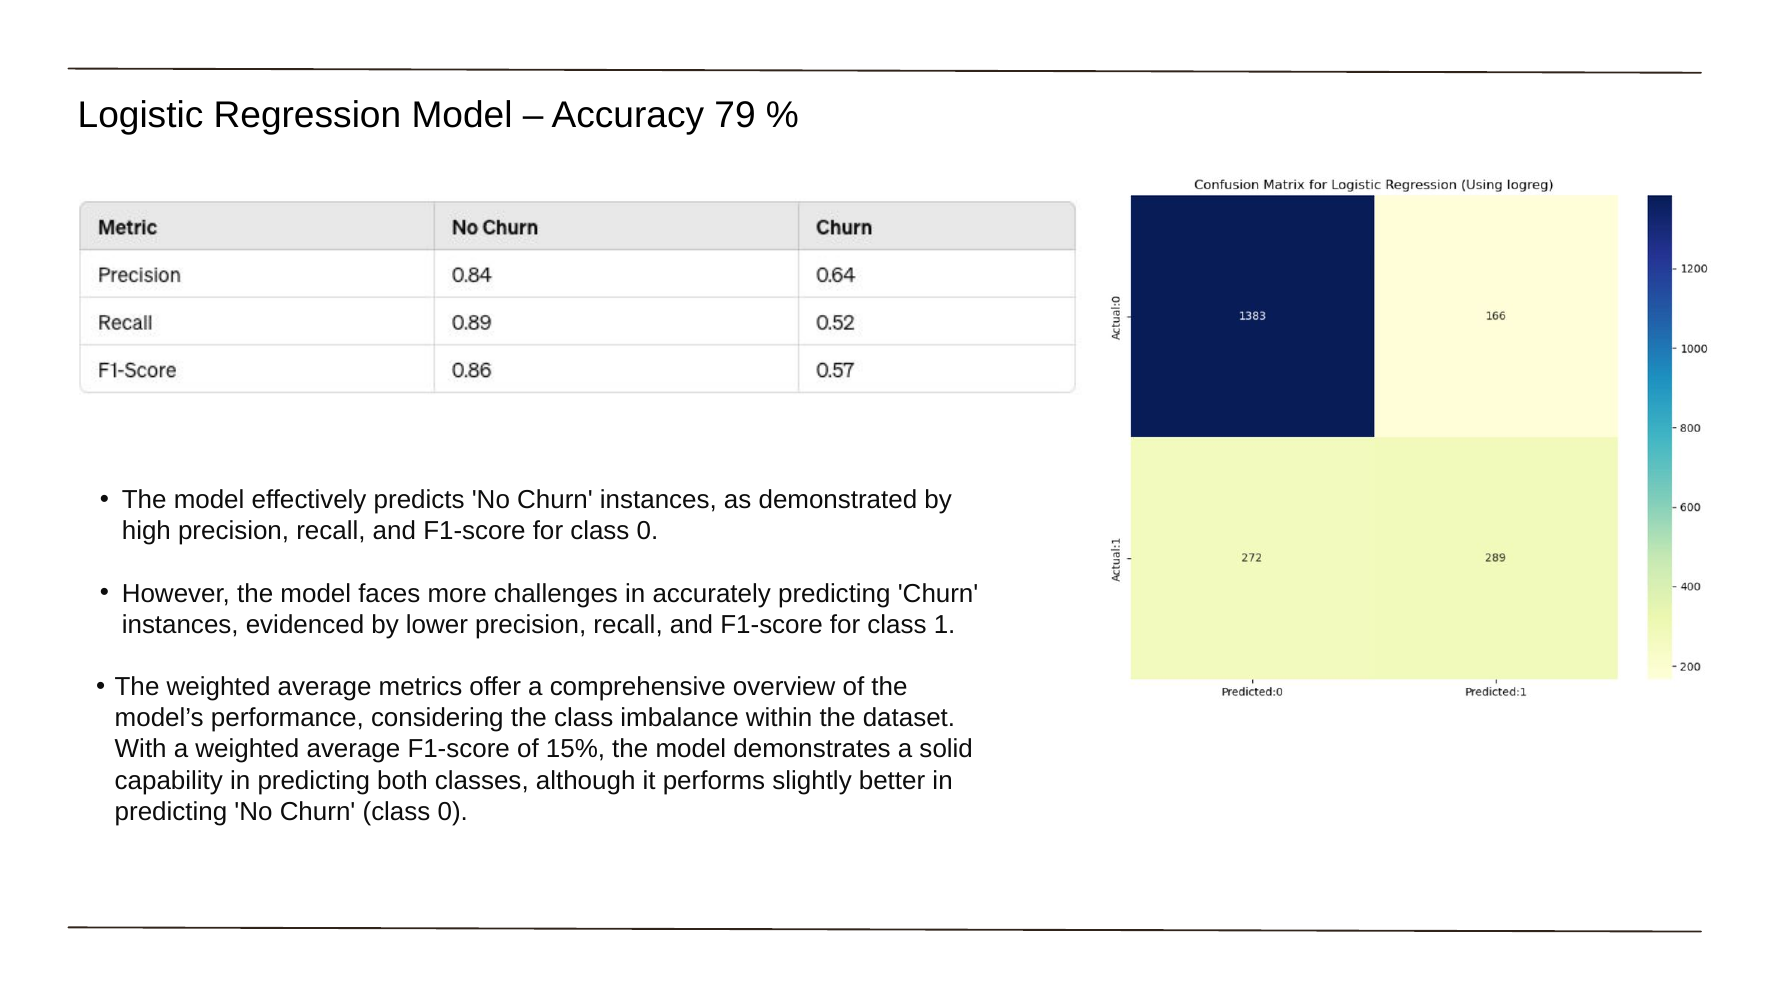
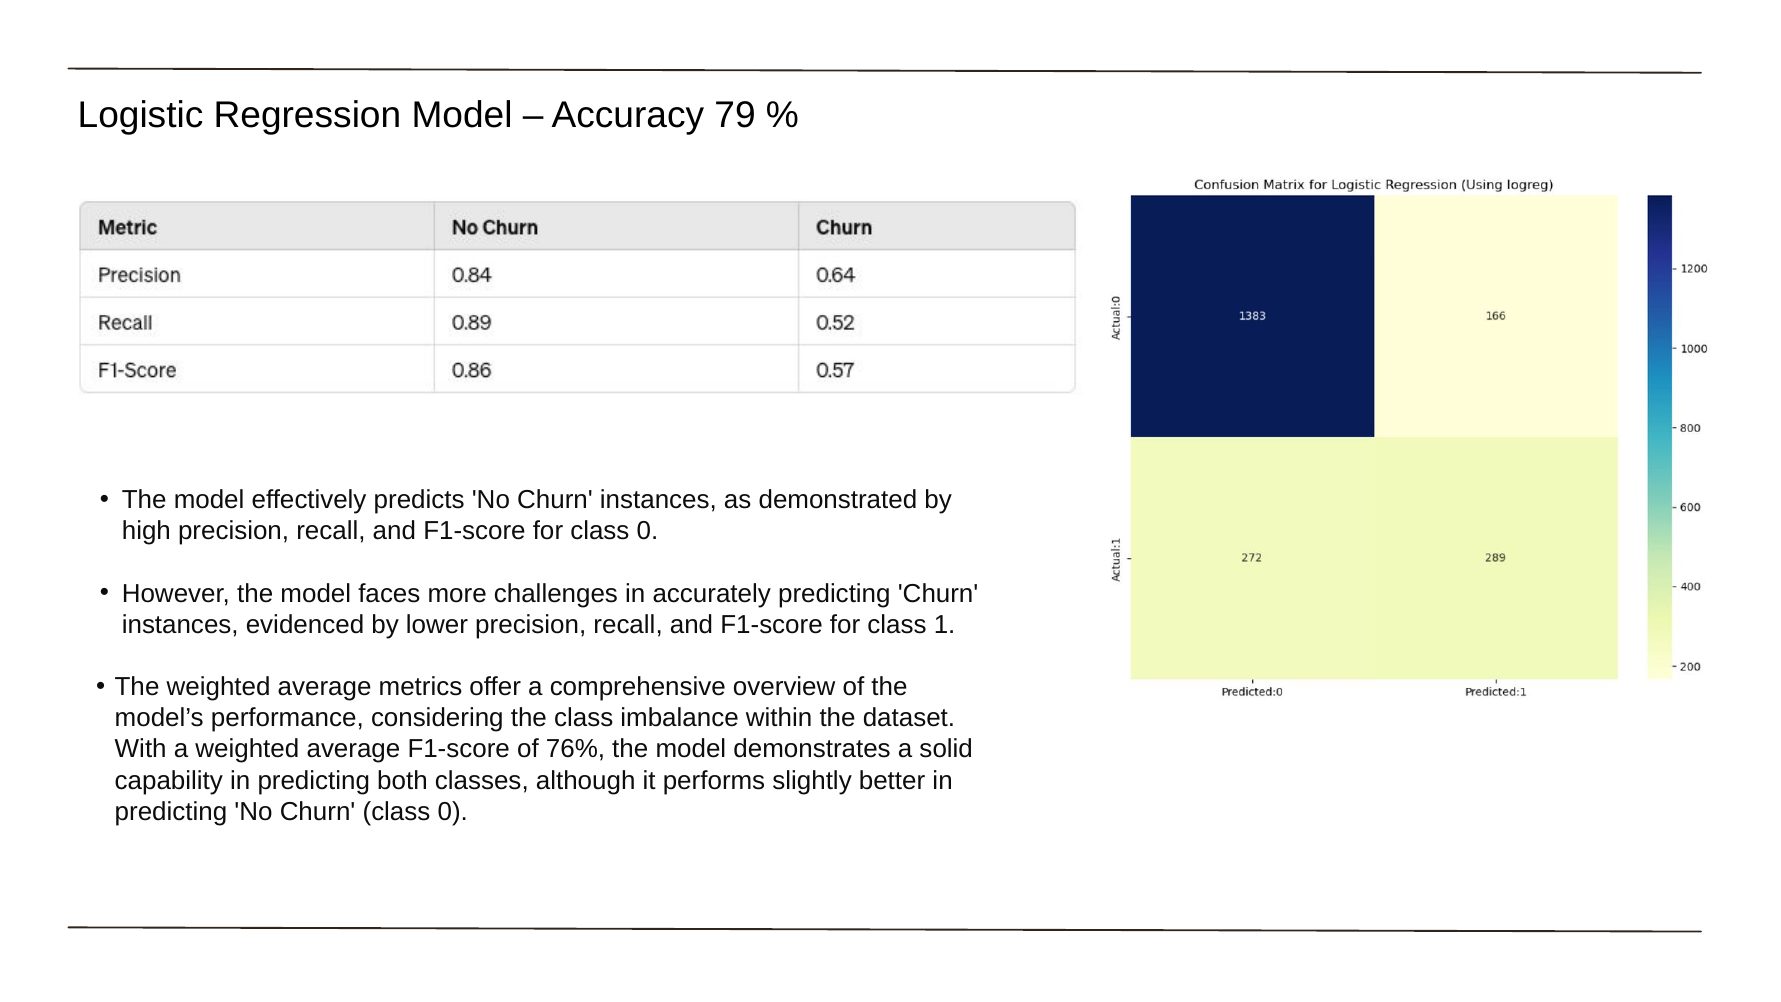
15%: 15% -> 76% (576, 749)
